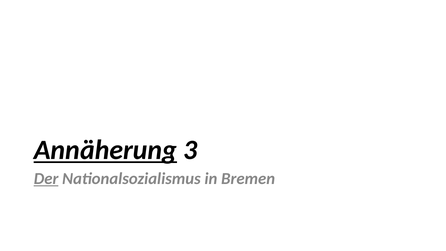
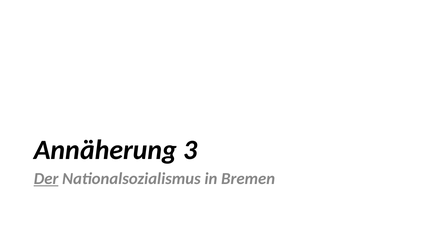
Annäherung underline: present -> none (105, 150)
